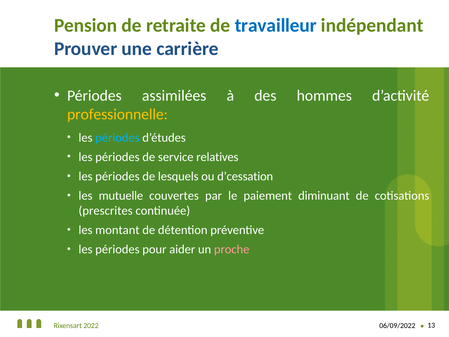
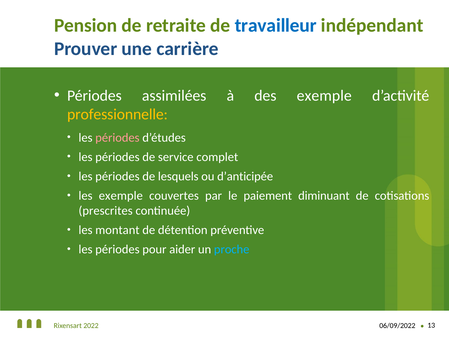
des hommes: hommes -> exemple (324, 95)
périodes colour: light blue -> pink (117, 138)
relatives: relatives -> complet (217, 157)
d’cessation: d’cessation -> d’anticipée (245, 176)
les mutuelle: mutuelle -> exemple (121, 196)
proche colour: pink -> light blue (232, 249)
